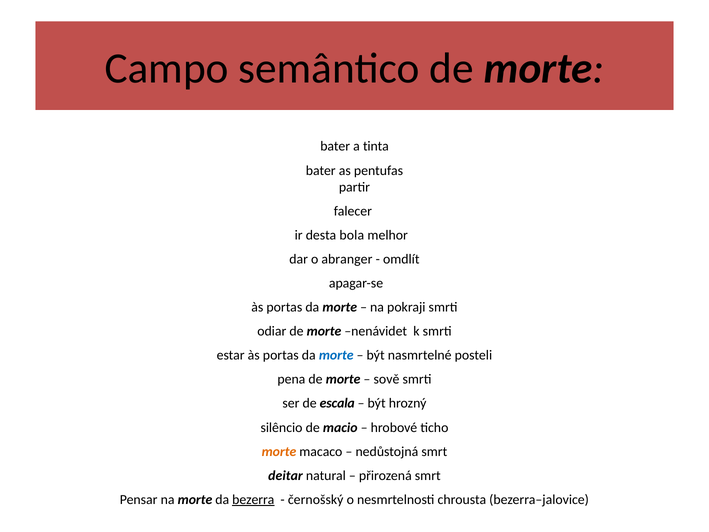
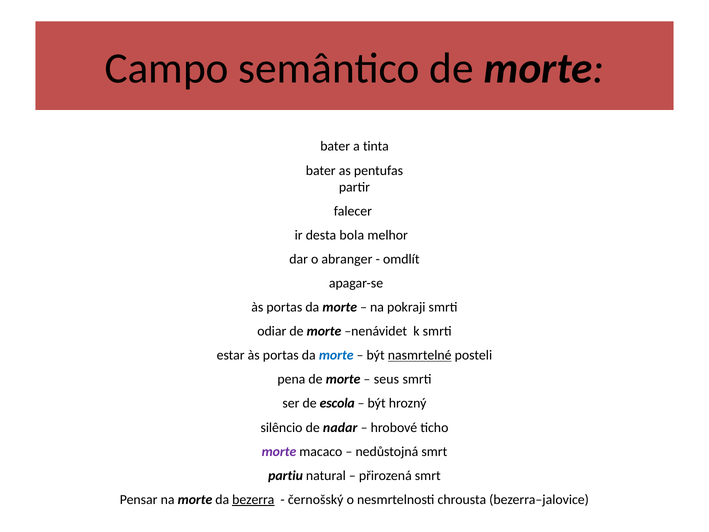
nasmrtelné underline: none -> present (420, 355)
sově: sově -> seus (386, 379)
escala: escala -> escola (337, 403)
macio: macio -> nadar (340, 427)
morte colour: orange -> purple (279, 451)
deitar: deitar -> partiu (286, 475)
